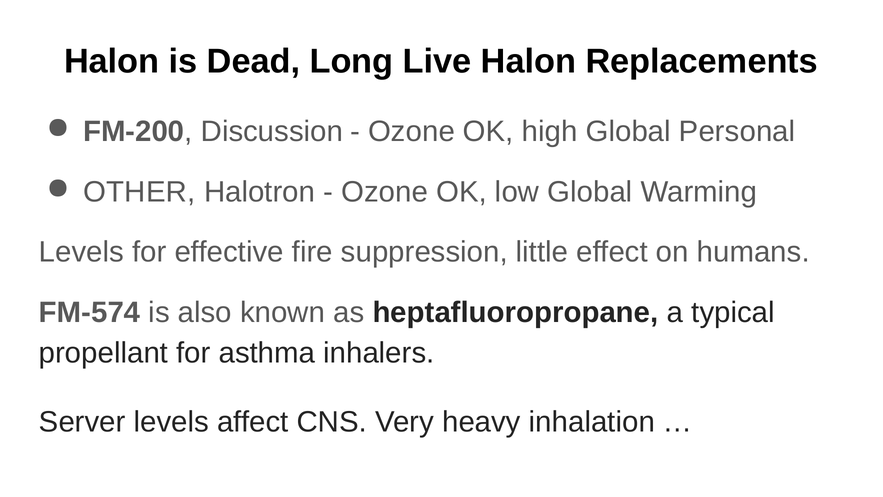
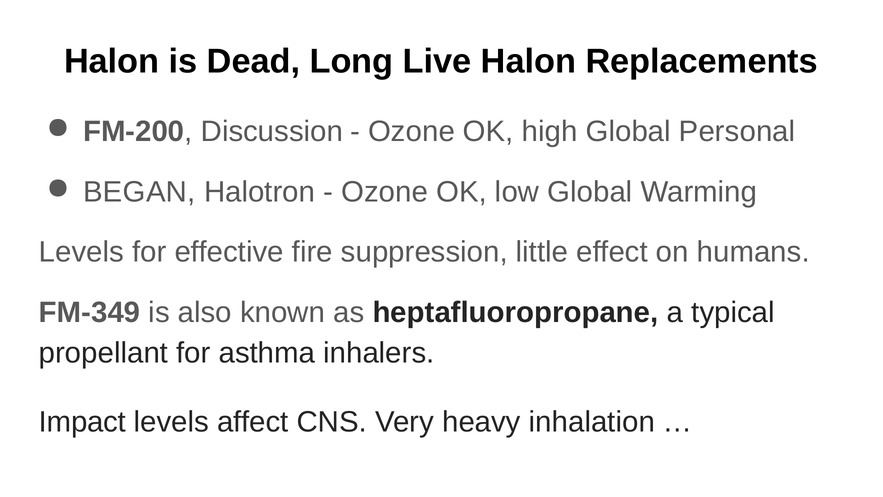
OTHER: OTHER -> BEGAN (139, 192)
FM-574: FM-574 -> FM-349 (90, 312)
Server: Server -> Impact (82, 422)
